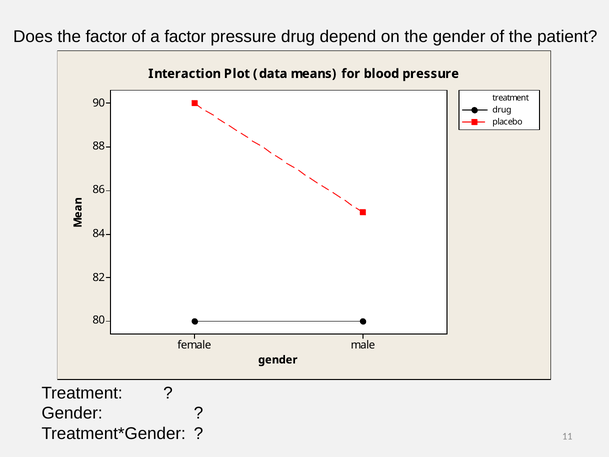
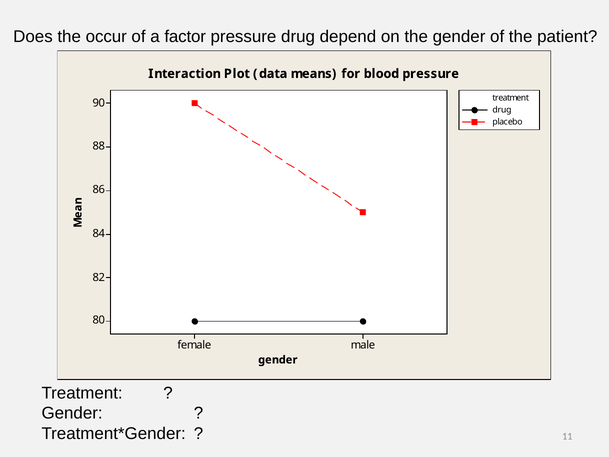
the factor: factor -> occur (106, 37)
